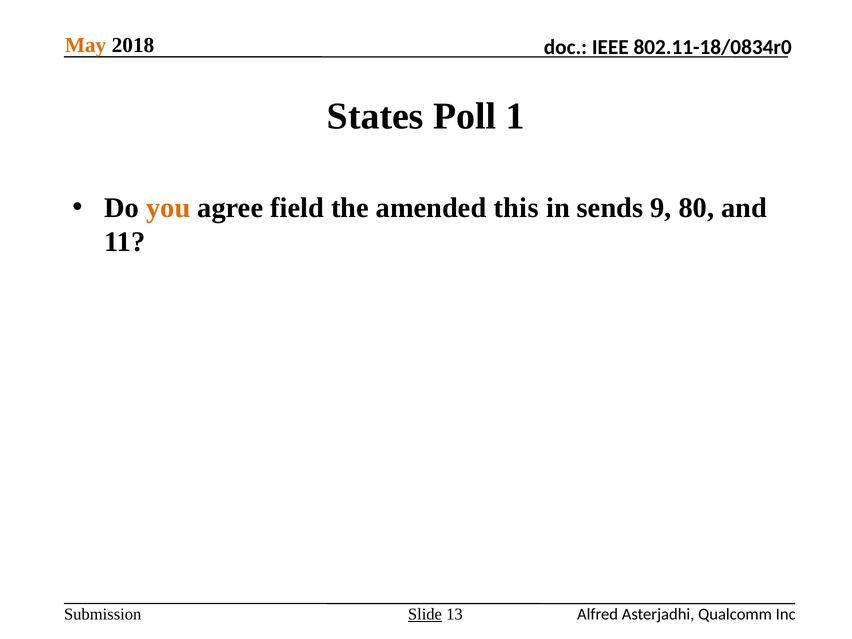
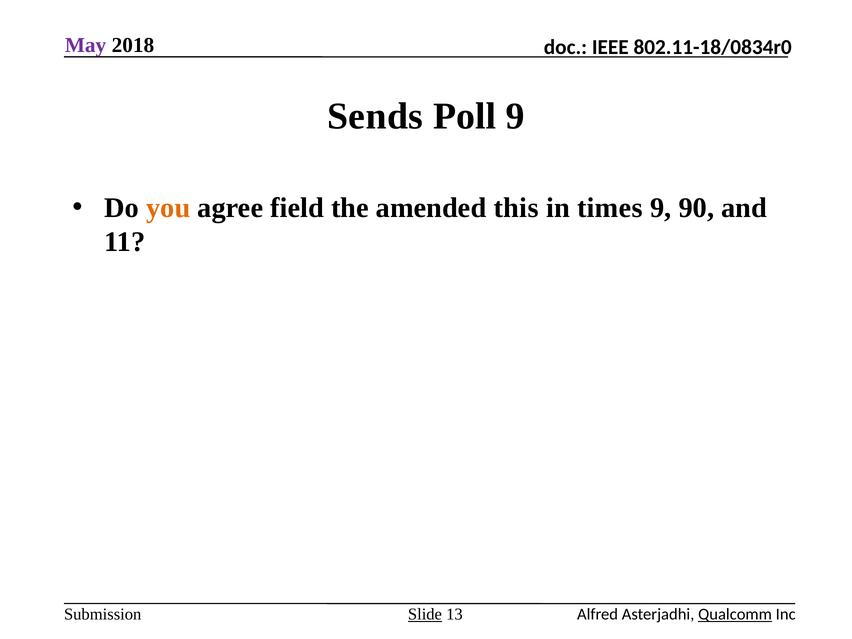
May colour: orange -> purple (86, 45)
States: States -> Sends (375, 116)
Poll 1: 1 -> 9 (515, 116)
sends: sends -> times (610, 208)
80: 80 -> 90 (696, 208)
Qualcomm underline: none -> present (735, 614)
